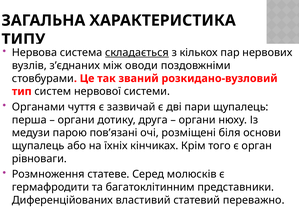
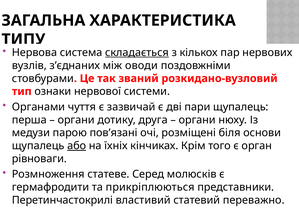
систем: систем -> ознаки (53, 92)
або underline: none -> present (77, 146)
багатоклітинним: багатоклітинним -> прикріплюються (150, 187)
Диференційованих: Диференційованих -> Перетинчастокрилі (62, 200)
